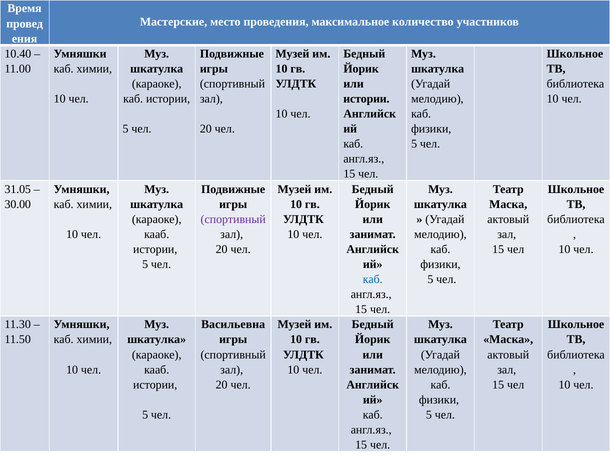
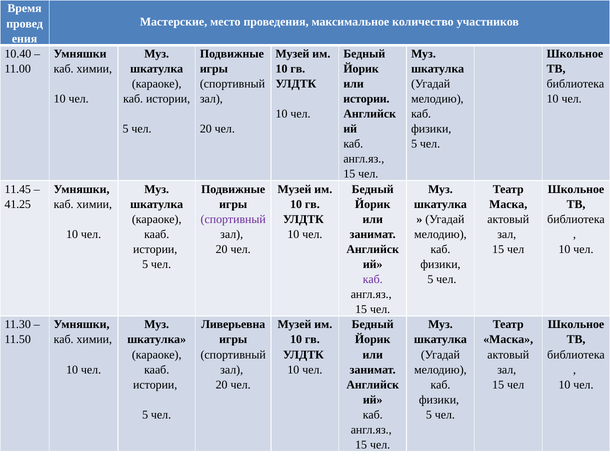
31.05: 31.05 -> 11.45 (18, 189)
30.00: 30.00 -> 41.25 (18, 204)
каб colour: blue -> purple (373, 280)
Васильевна: Васильевна -> Ливерьевна (233, 325)
